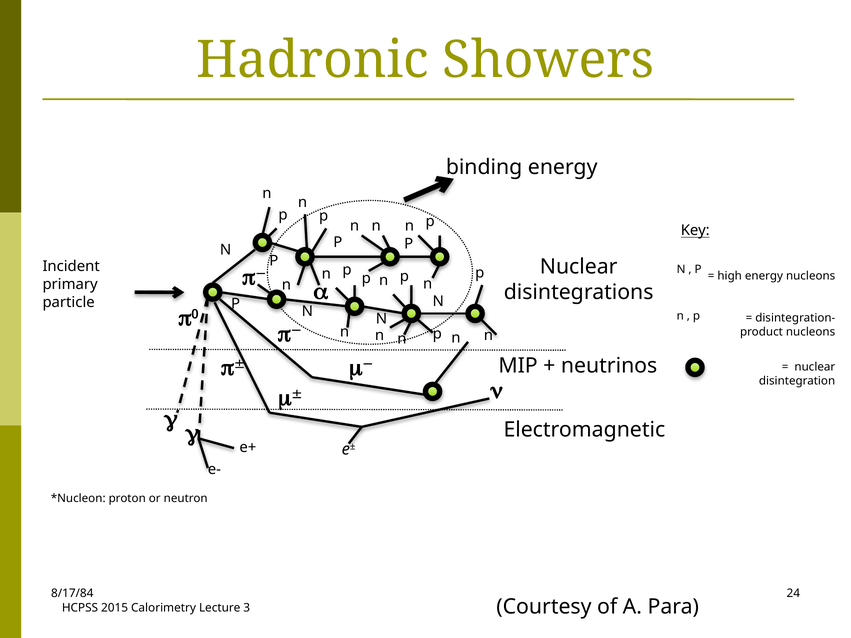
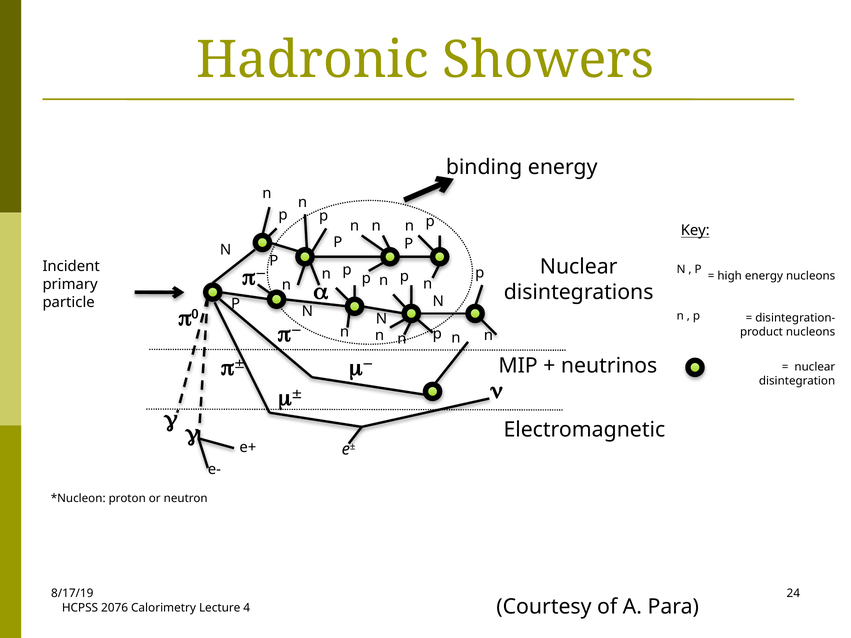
8/17/84: 8/17/84 -> 8/17/19 (72, 594)
2015: 2015 -> 2076 (115, 608)
3: 3 -> 4 (247, 608)
